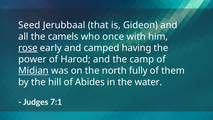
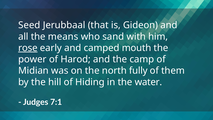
camels: camels -> means (63, 36)
once: once -> sand (113, 36)
having: having -> mouth (137, 48)
Midian underline: present -> none (33, 71)
Abides: Abides -> Hiding (90, 82)
